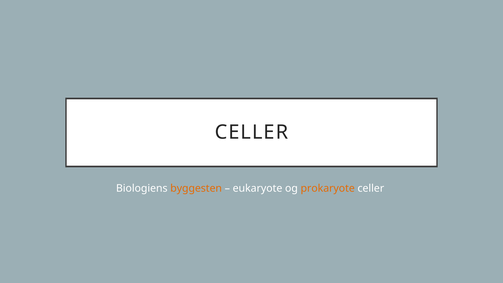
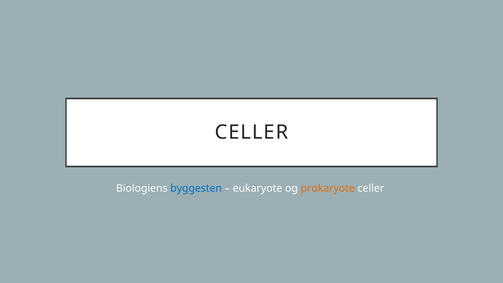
byggesten colour: orange -> blue (196, 188)
